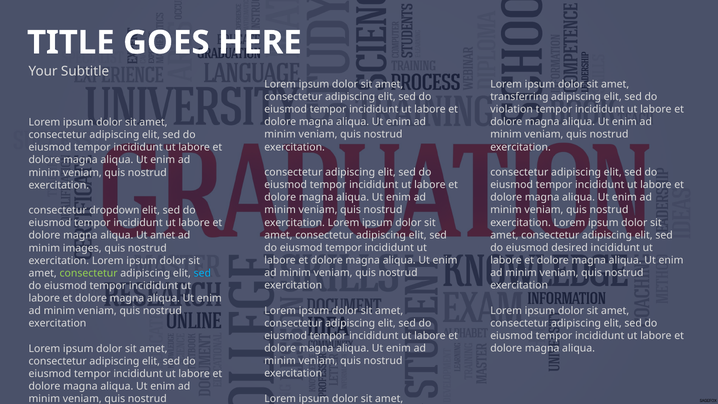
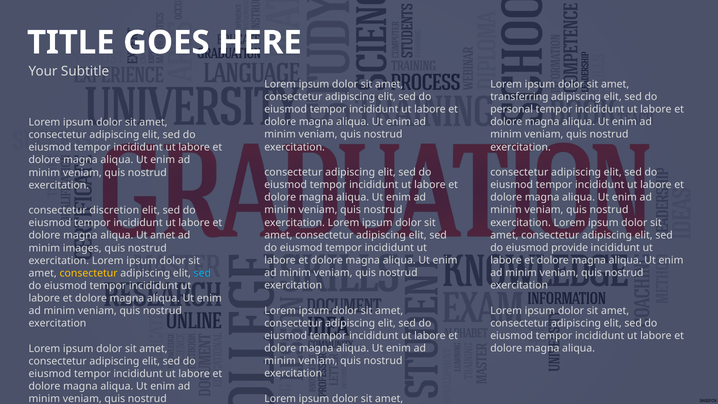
violation: violation -> personal (512, 109)
dropdown: dropdown -> discretion (114, 210)
desired: desired -> provide (570, 248)
consectetur colour: light green -> yellow (89, 273)
